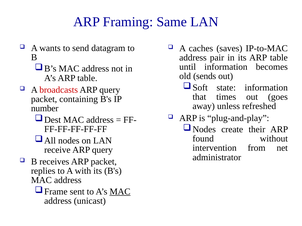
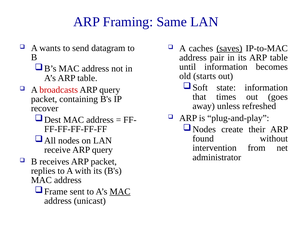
saves underline: none -> present (229, 48)
sends: sends -> starts (205, 76)
number: number -> recover (45, 109)
